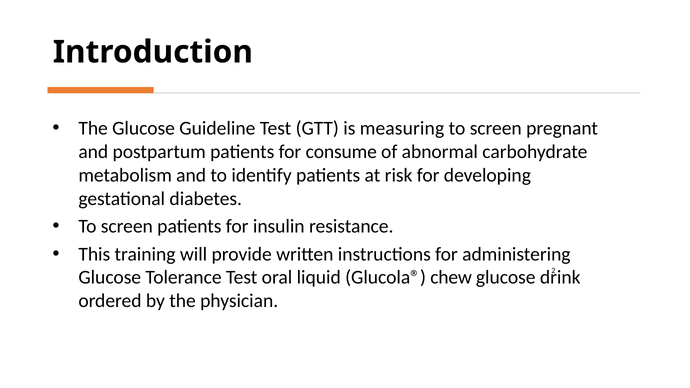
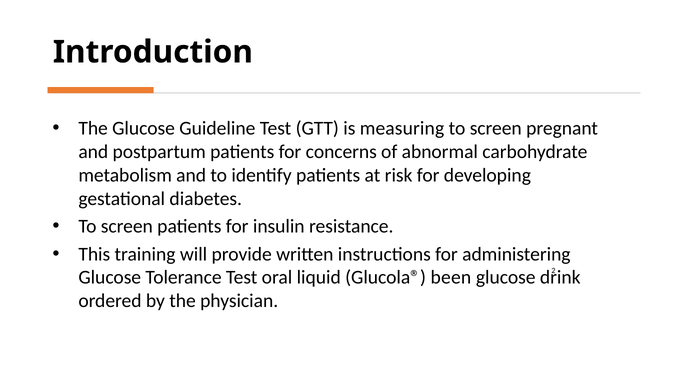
consume: consume -> concerns (341, 152)
chew: chew -> been (451, 278)
